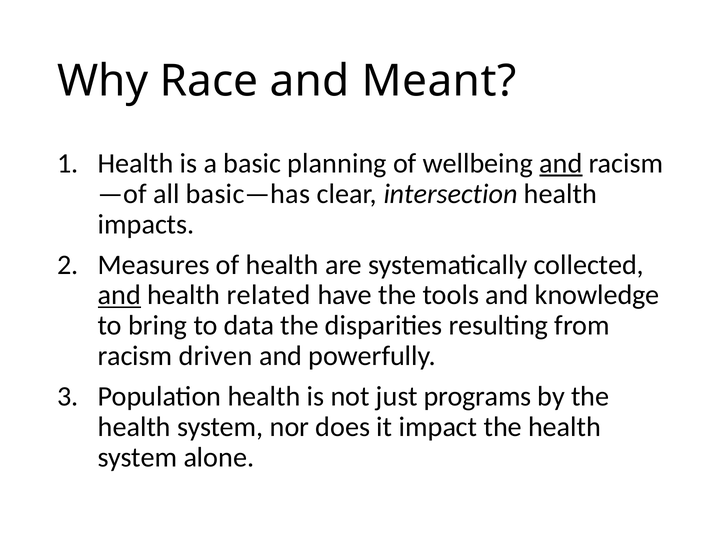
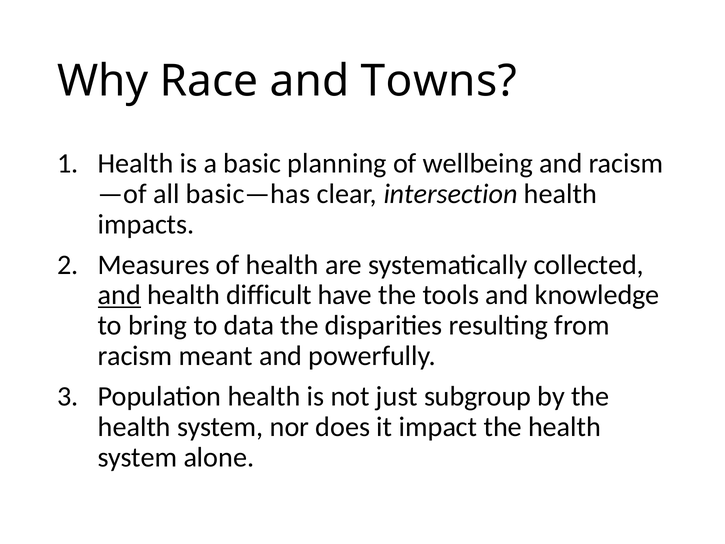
Meant: Meant -> Towns (439, 81)
and underline: present -> none (561, 163)
related: related -> difficult (269, 295)
driven: driven -> meant (216, 356)
programs: programs -> subgroup (478, 396)
